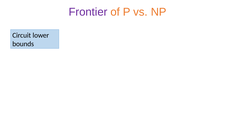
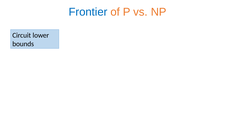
Frontier colour: purple -> blue (88, 12)
